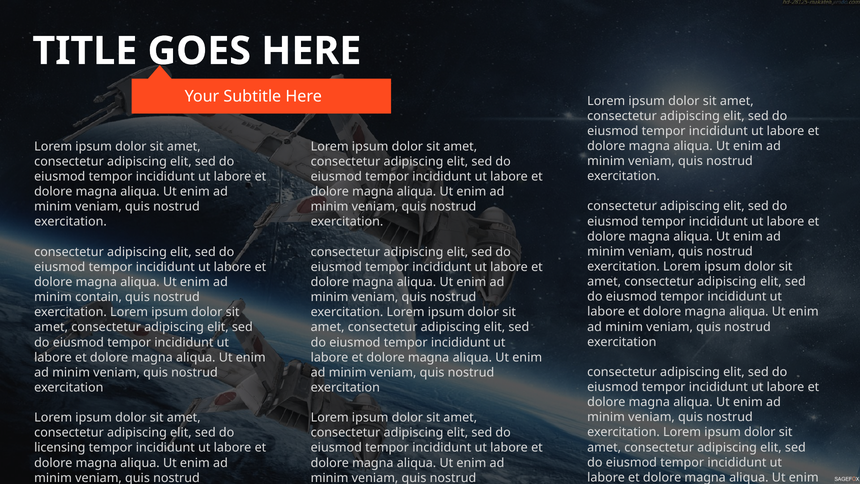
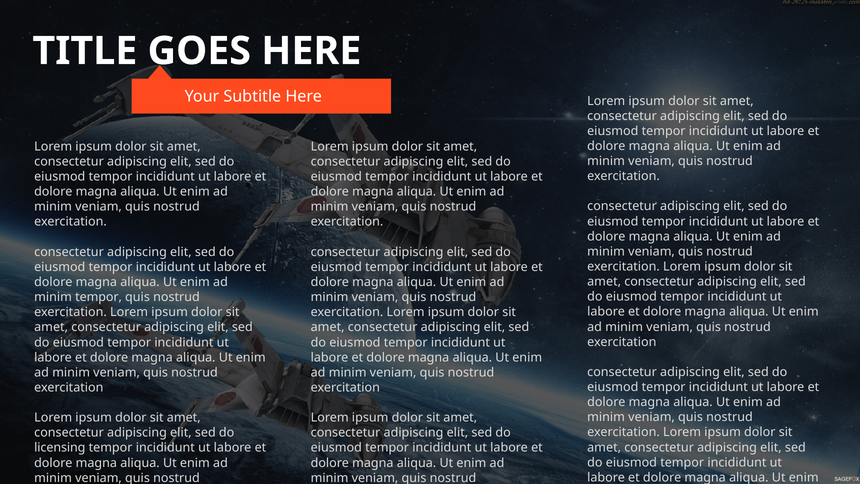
minim contain: contain -> tempor (99, 297)
